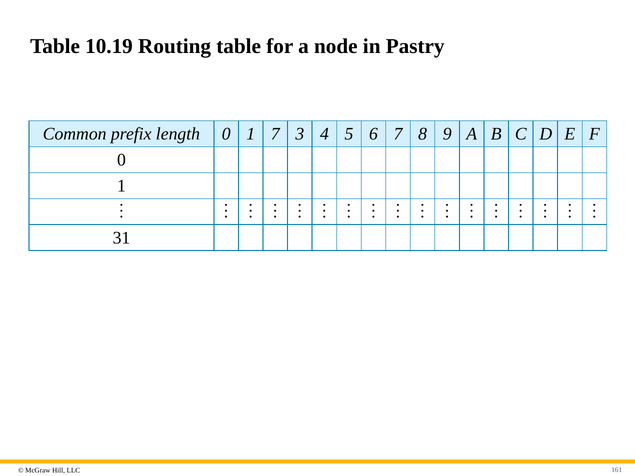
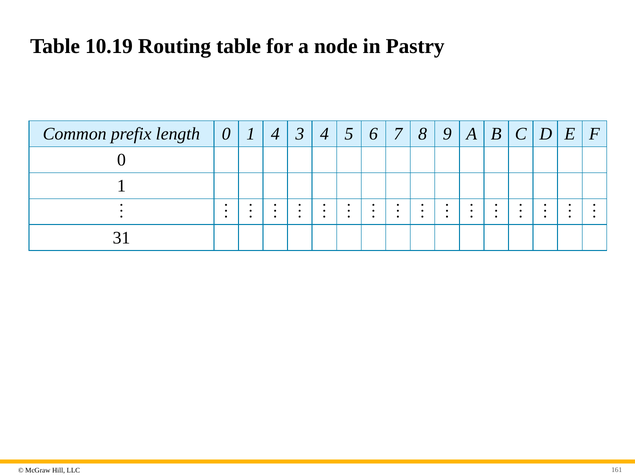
1 7: 7 -> 4 (275, 134)
